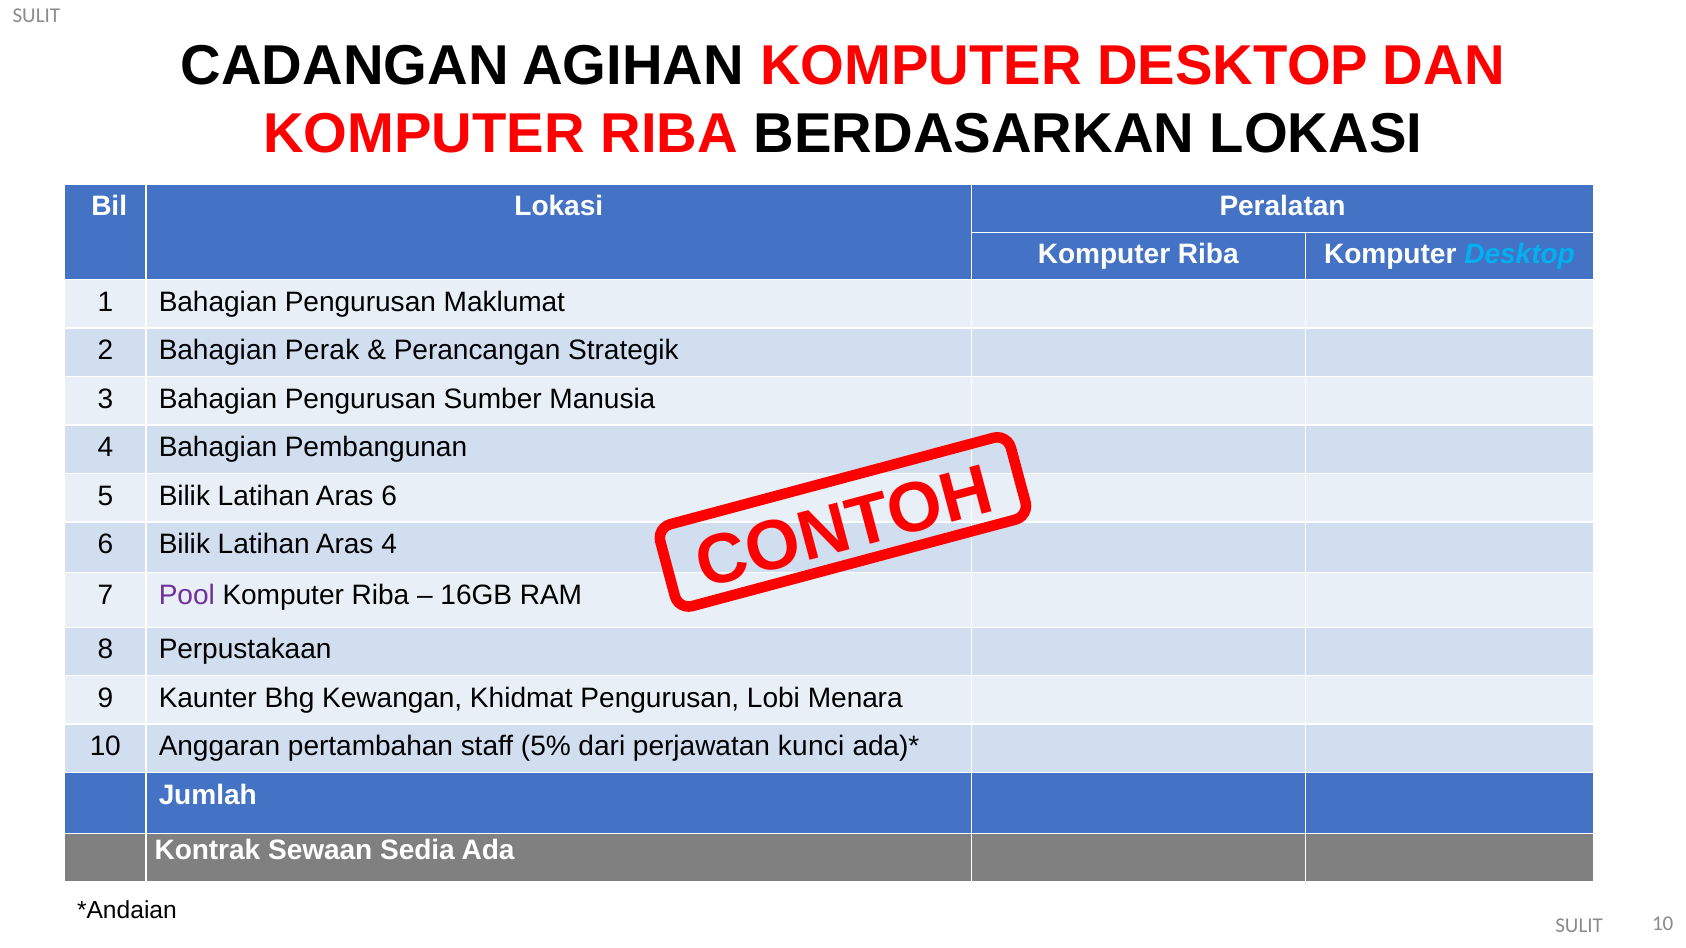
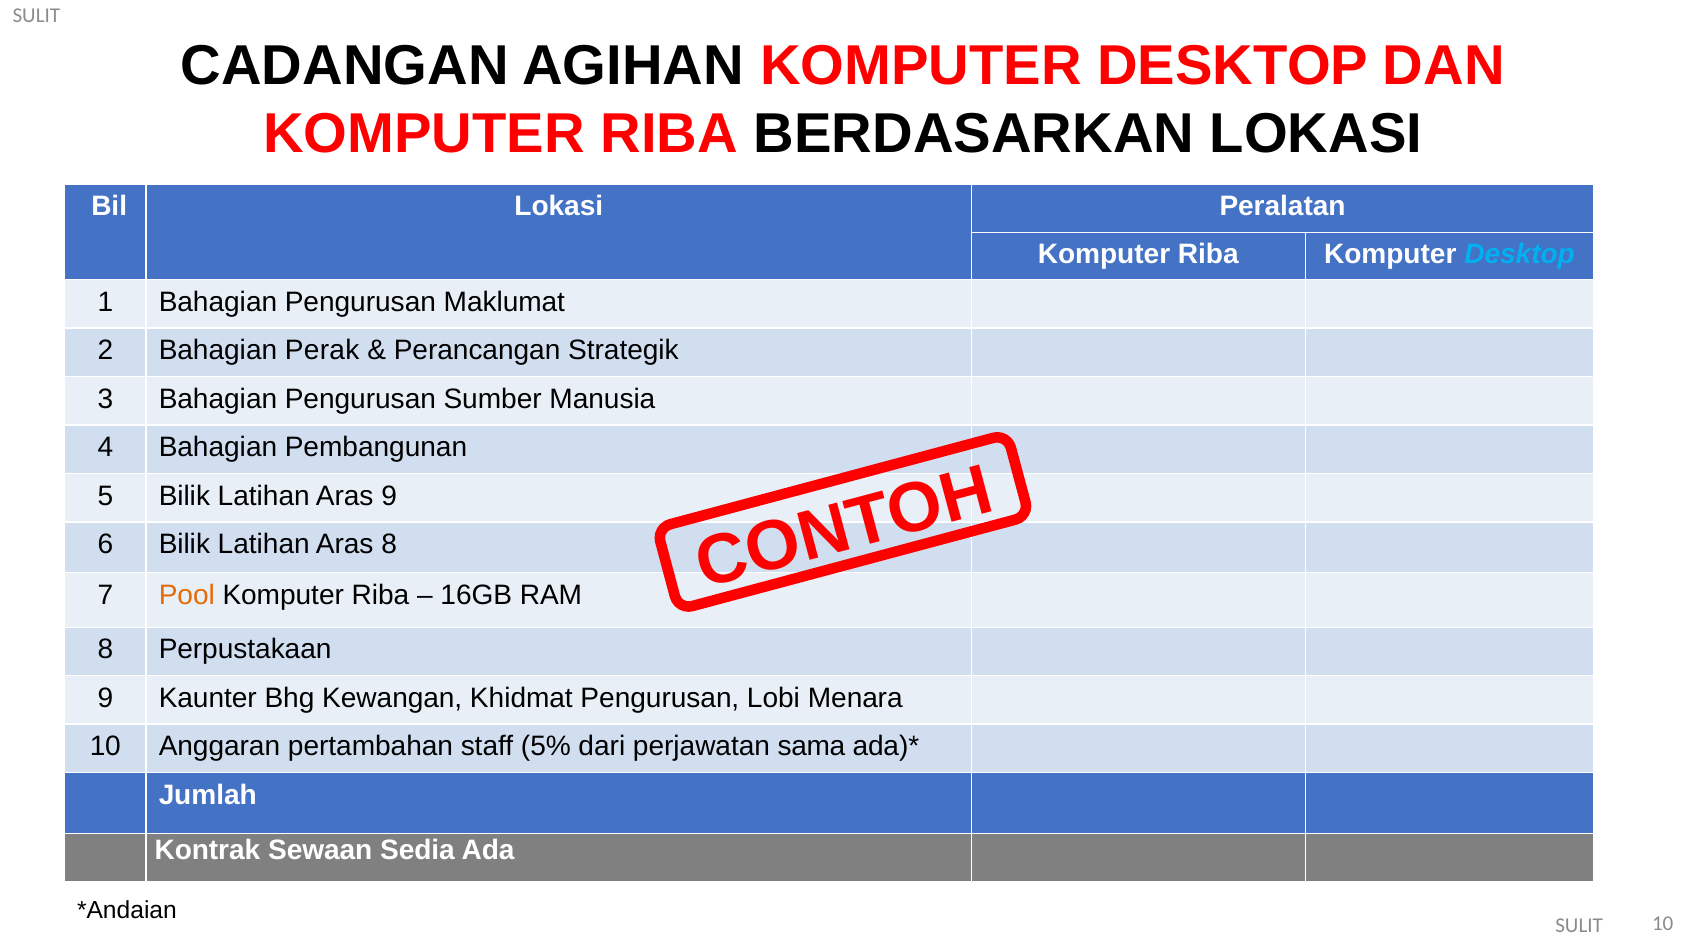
Aras 6: 6 -> 9 (389, 496)
Aras 4: 4 -> 8 (389, 545)
Pool colour: purple -> orange (187, 595)
kunci: kunci -> sama (811, 747)
